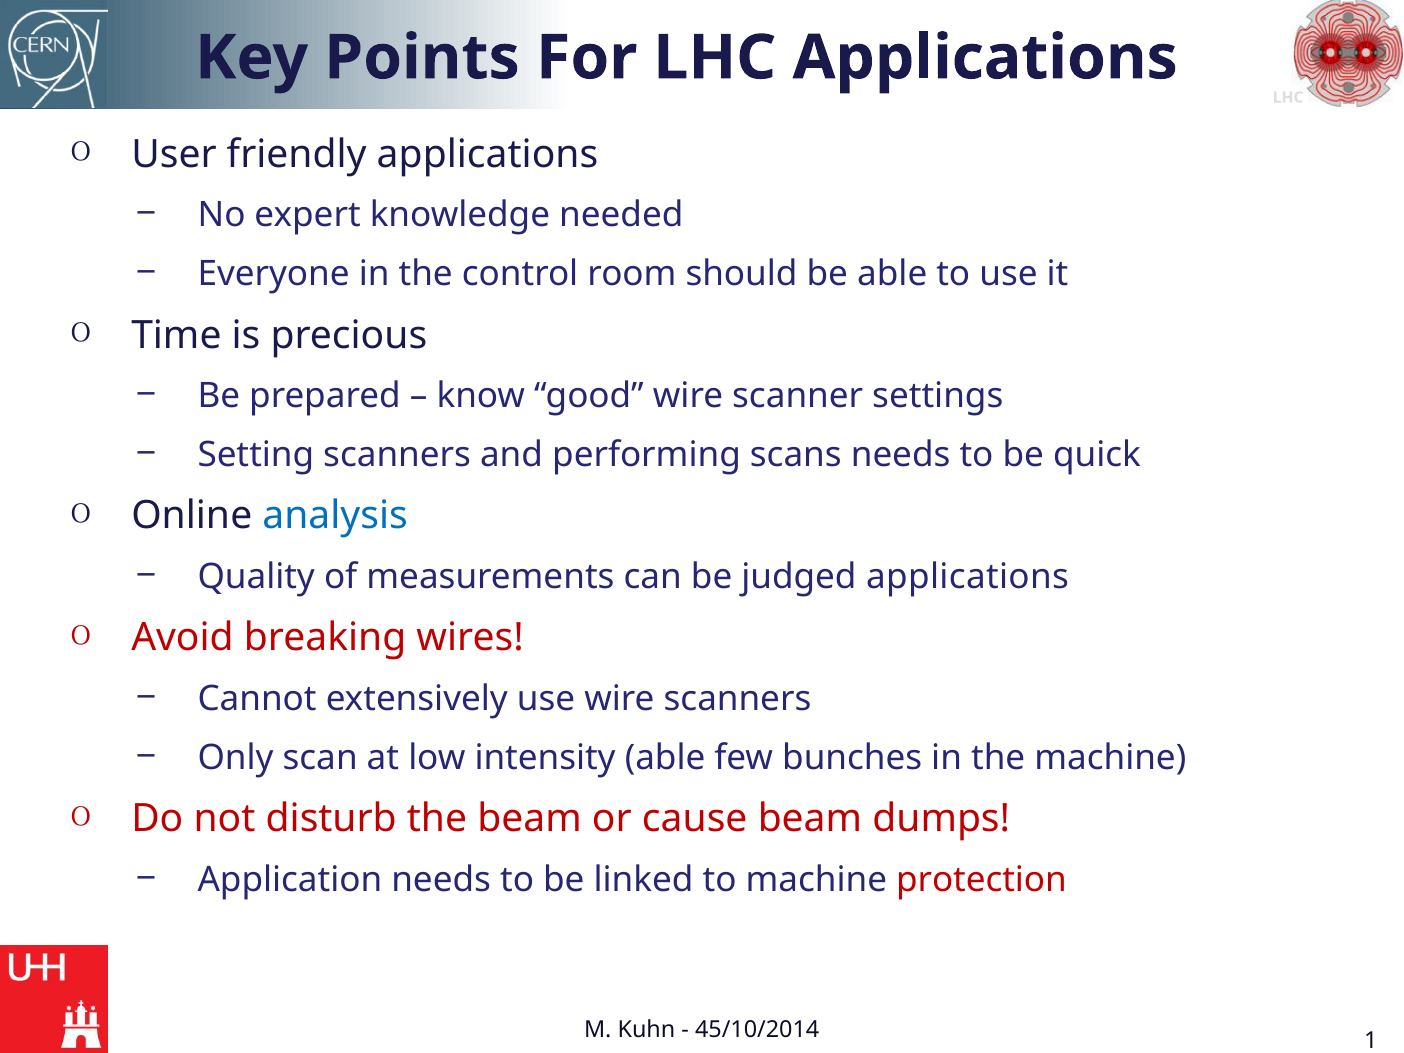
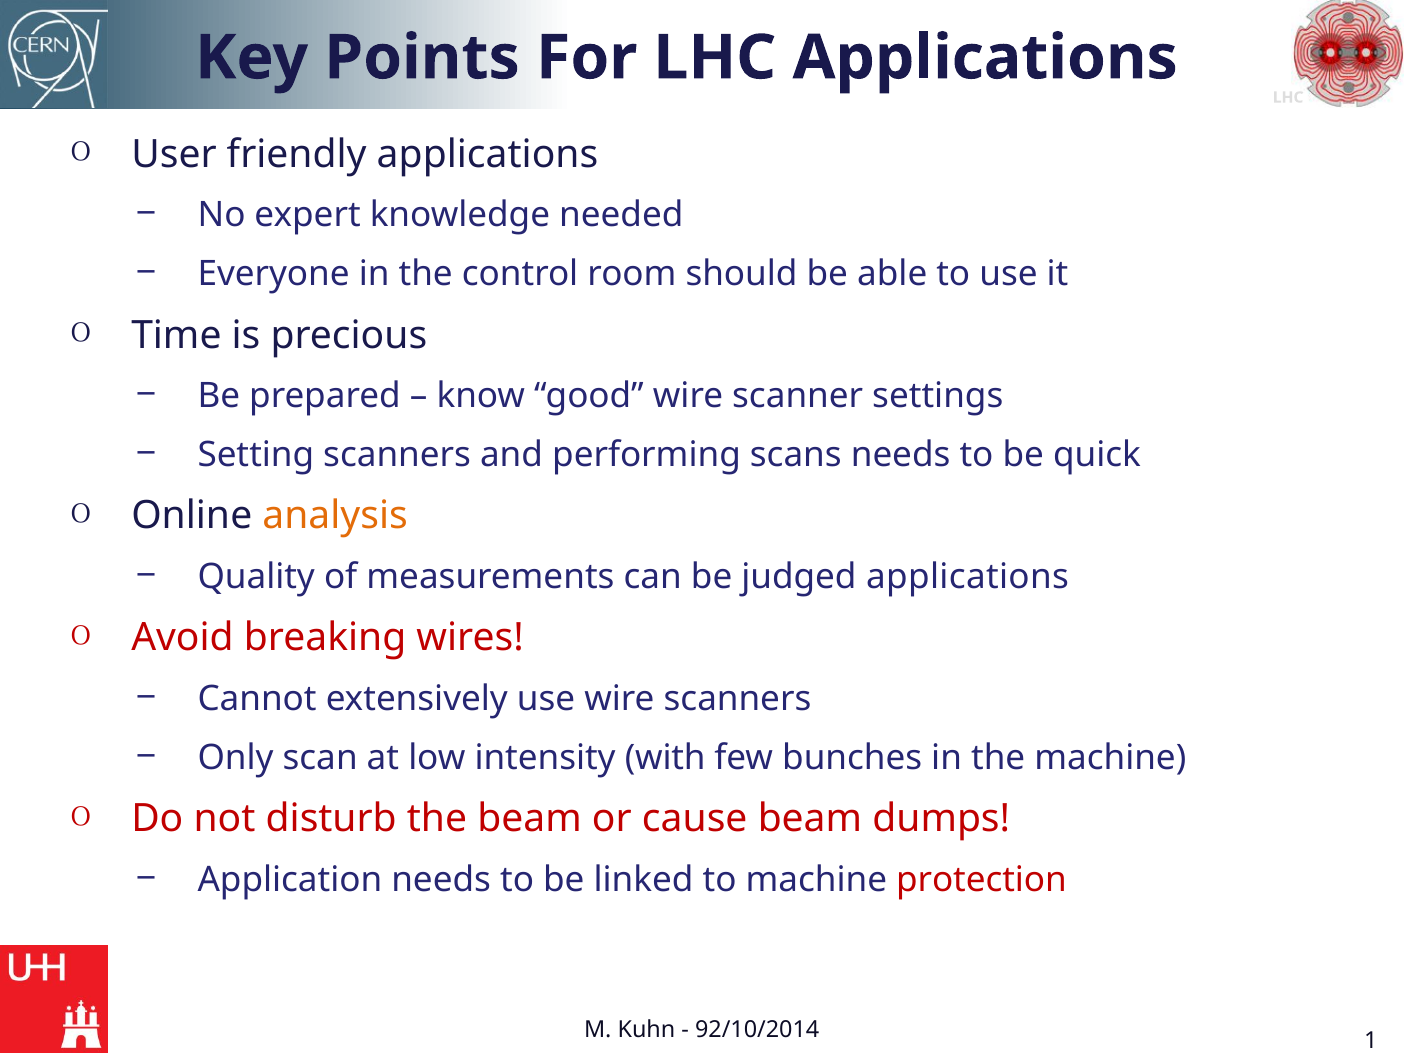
analysis colour: blue -> orange (335, 516)
intensity able: able -> with (665, 758)
45/10/2014: 45/10/2014 -> 92/10/2014 (757, 1030)
